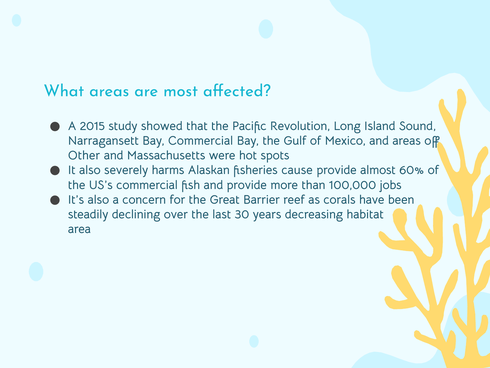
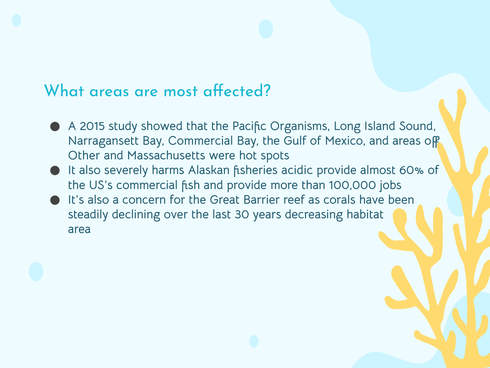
Revolution: Revolution -> Organisms (300, 126)
cause: cause -> acidic (297, 170)
